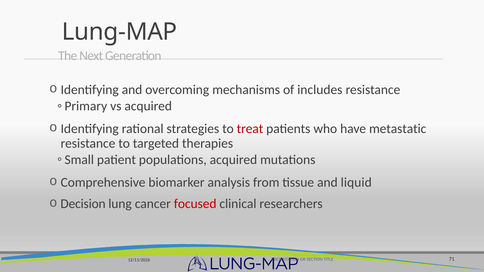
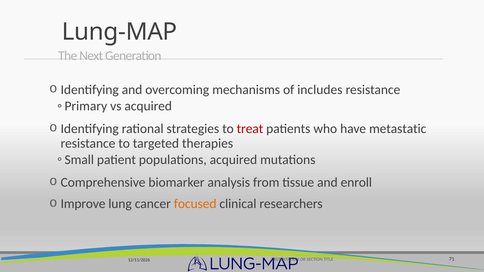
liquid: liquid -> enroll (356, 183)
Decision: Decision -> Improve (83, 204)
focused colour: red -> orange (195, 204)
